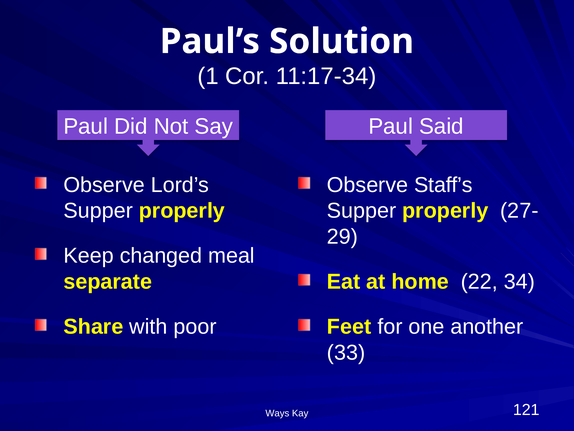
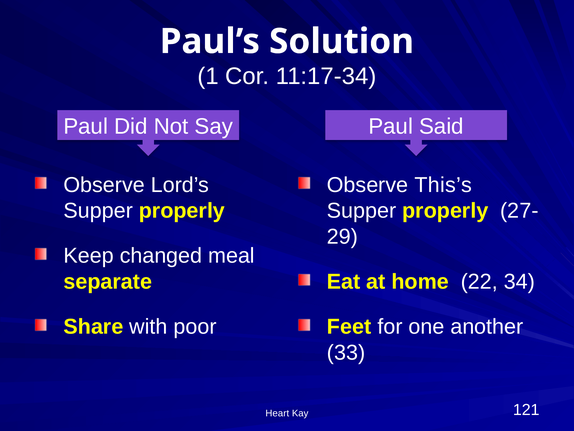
Staff’s: Staff’s -> This’s (443, 185)
Ways: Ways -> Heart (277, 413)
